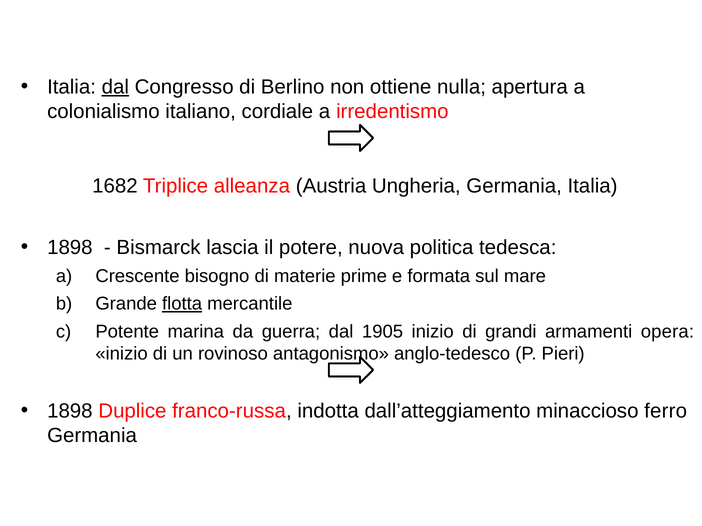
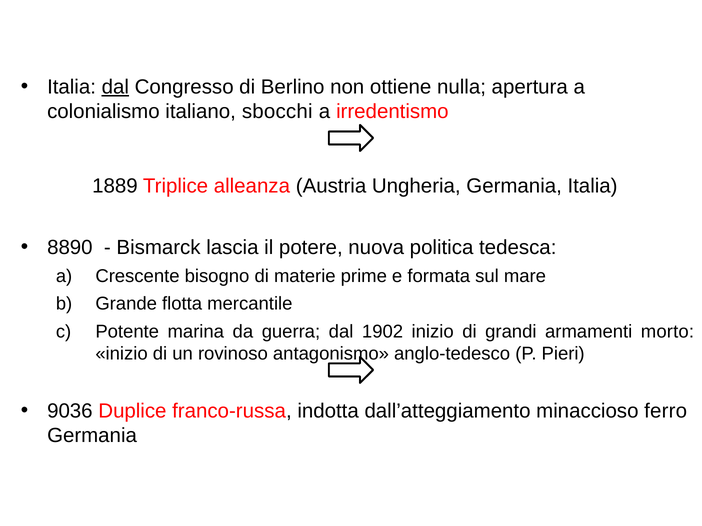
cordiale: cordiale -> sbocchi (277, 112)
1682: 1682 -> 1889 (115, 186)
1898: 1898 -> 8890 (70, 248)
flotta underline: present -> none (182, 304)
1905: 1905 -> 1902 (383, 332)
opera: opera -> morto (667, 332)
1898: 1898 -> 9036 (70, 411)
